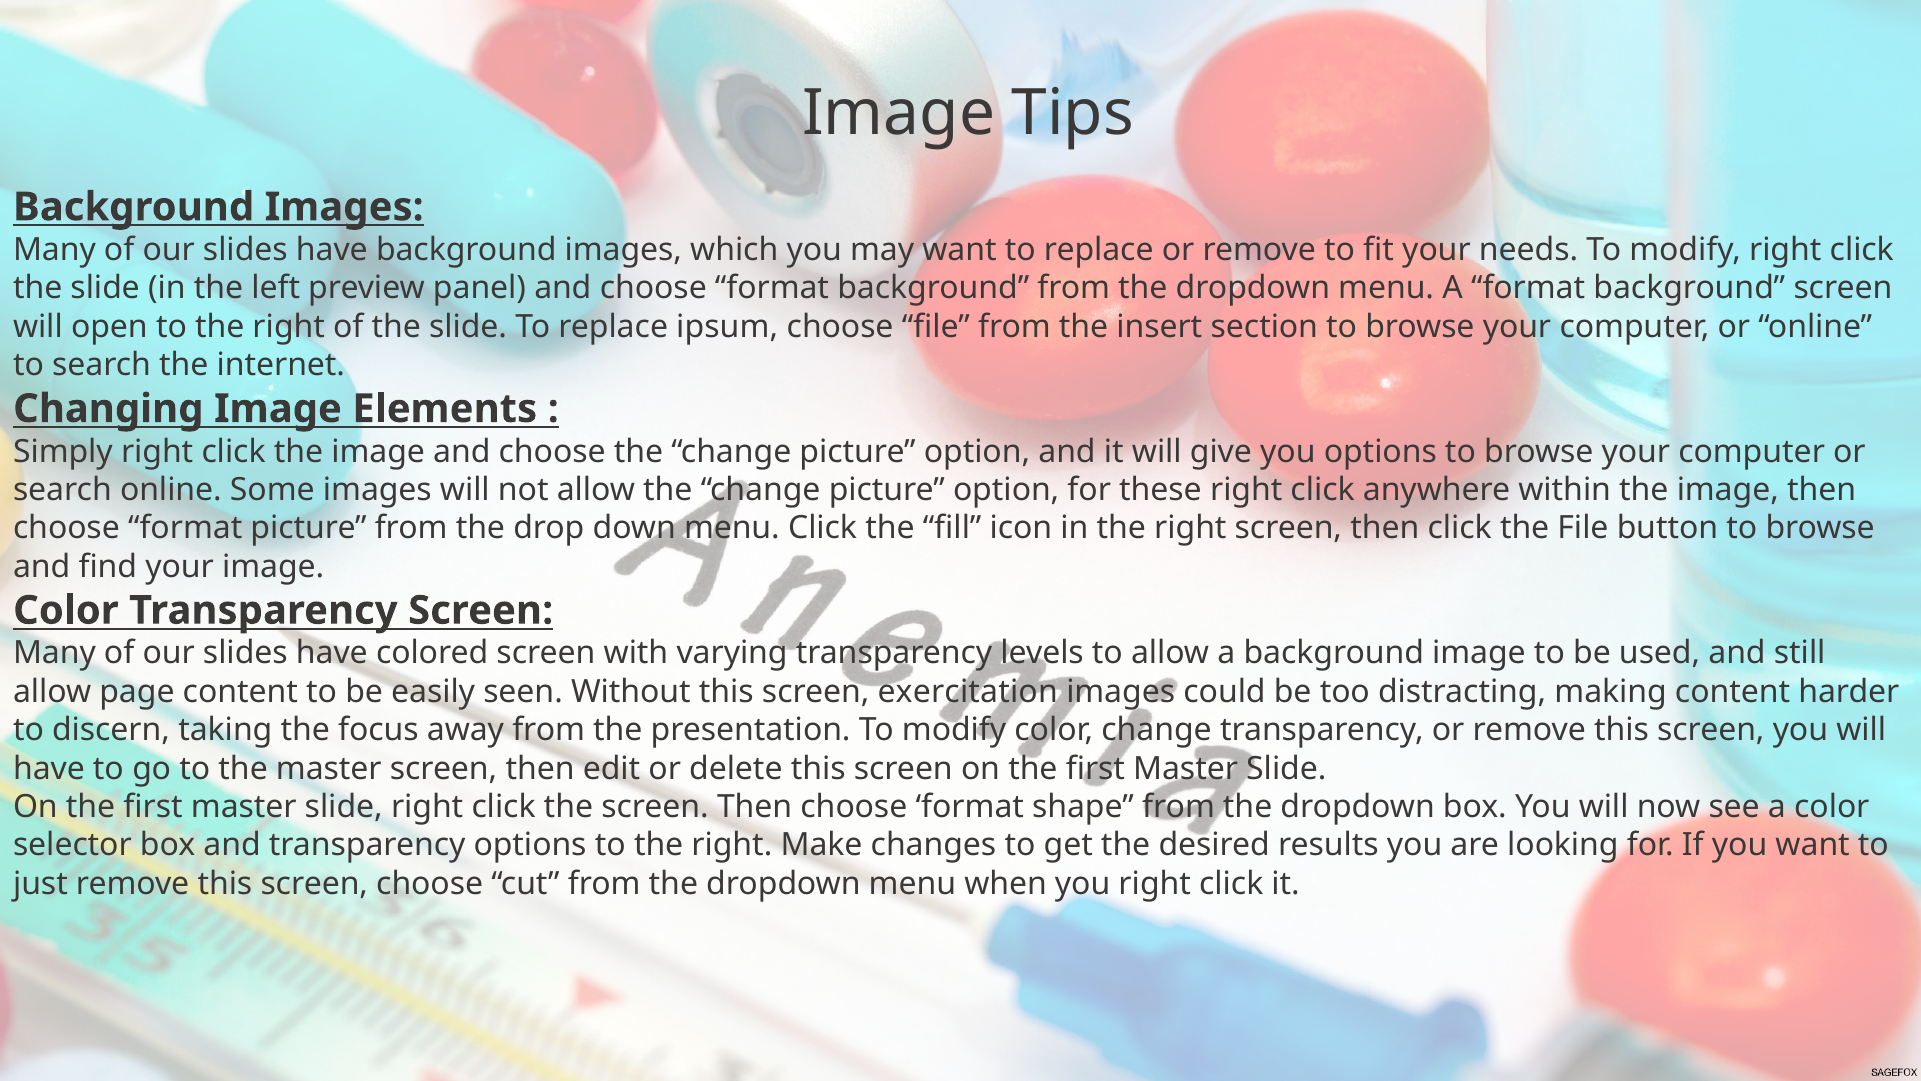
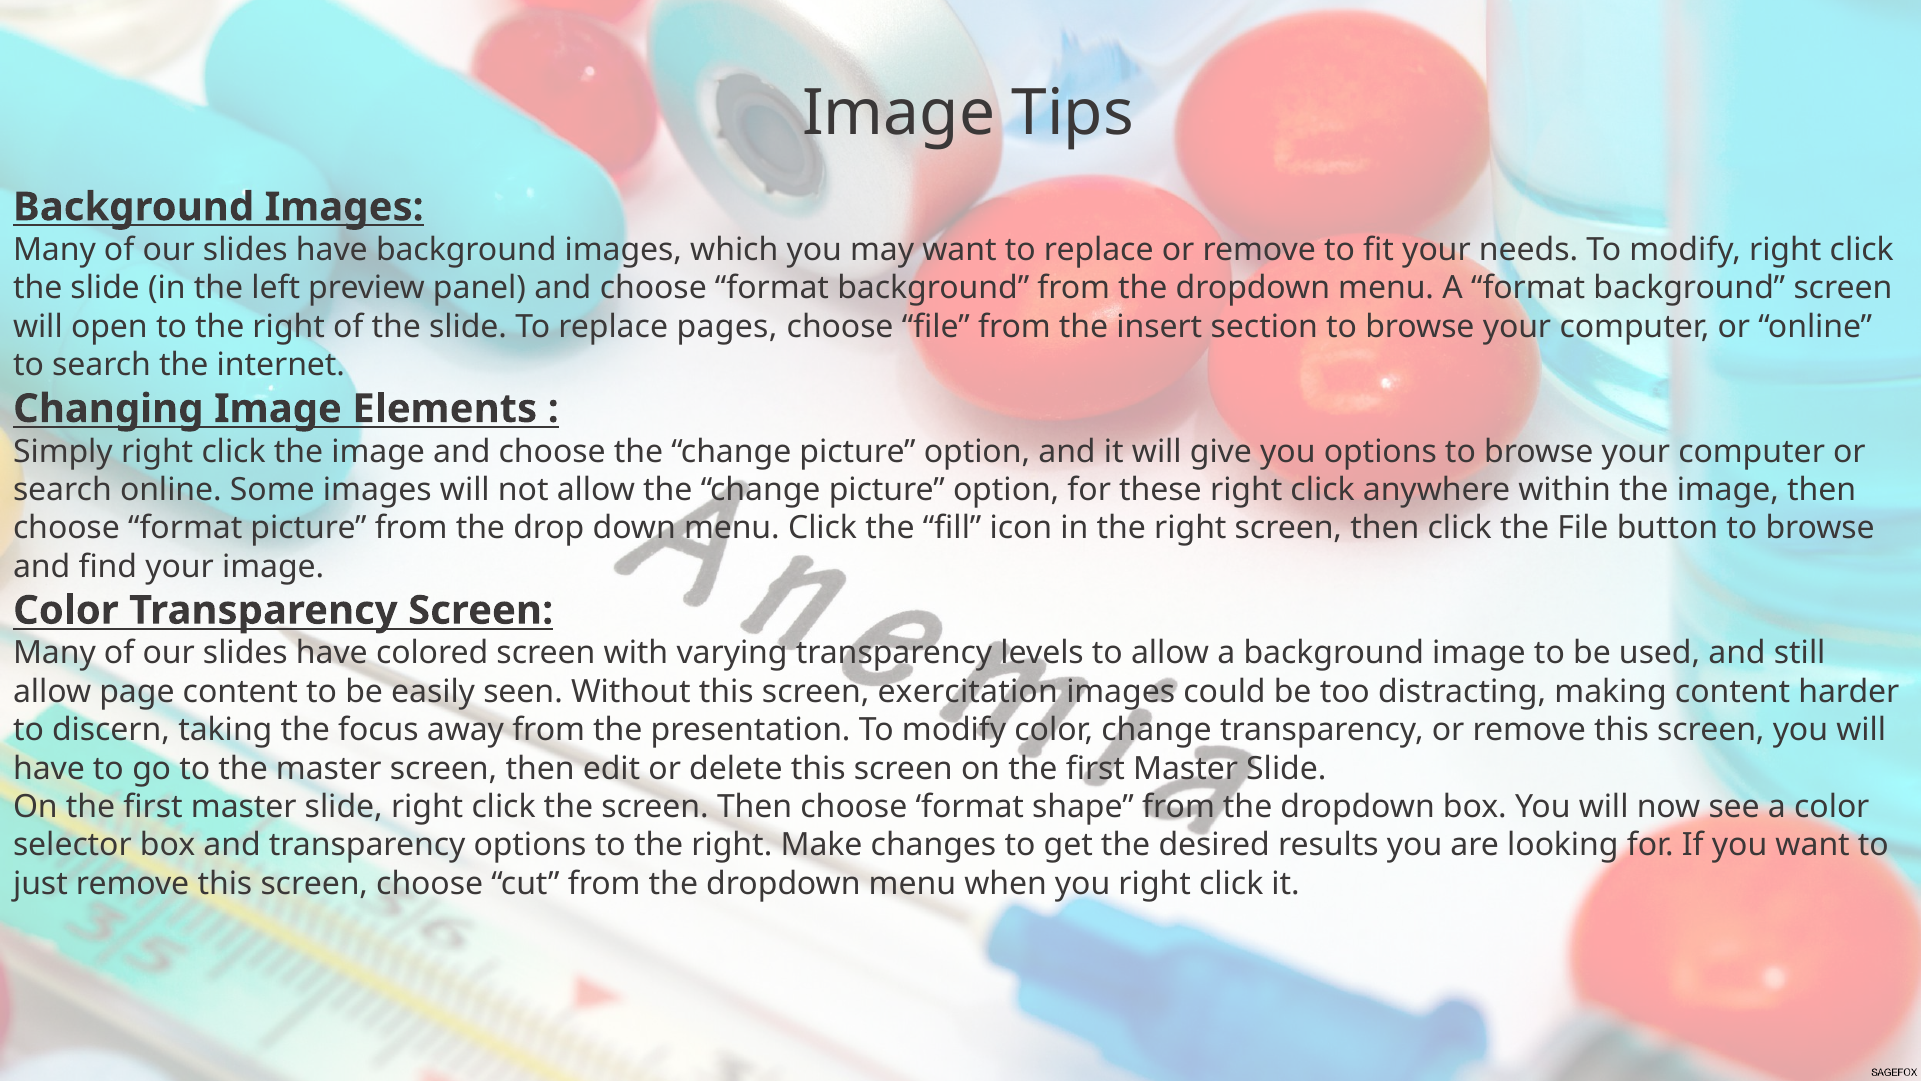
ipsum: ipsum -> pages (727, 326)
